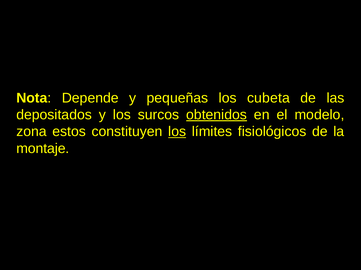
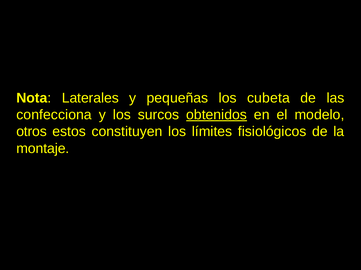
Depende: Depende -> Laterales (90, 98)
depositados: depositados -> confecciona (54, 115)
zona: zona -> otros (32, 132)
los underline: present -> none (177, 132)
